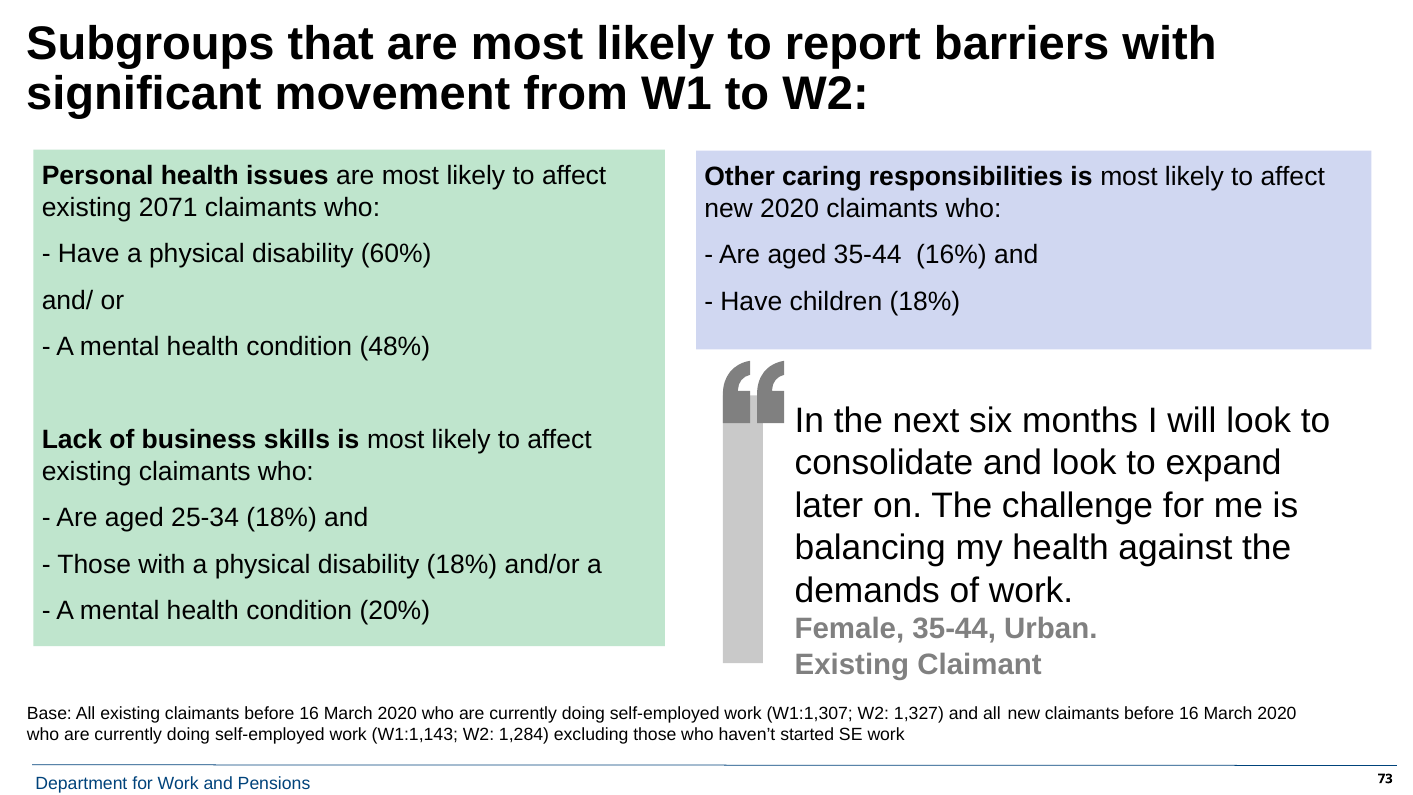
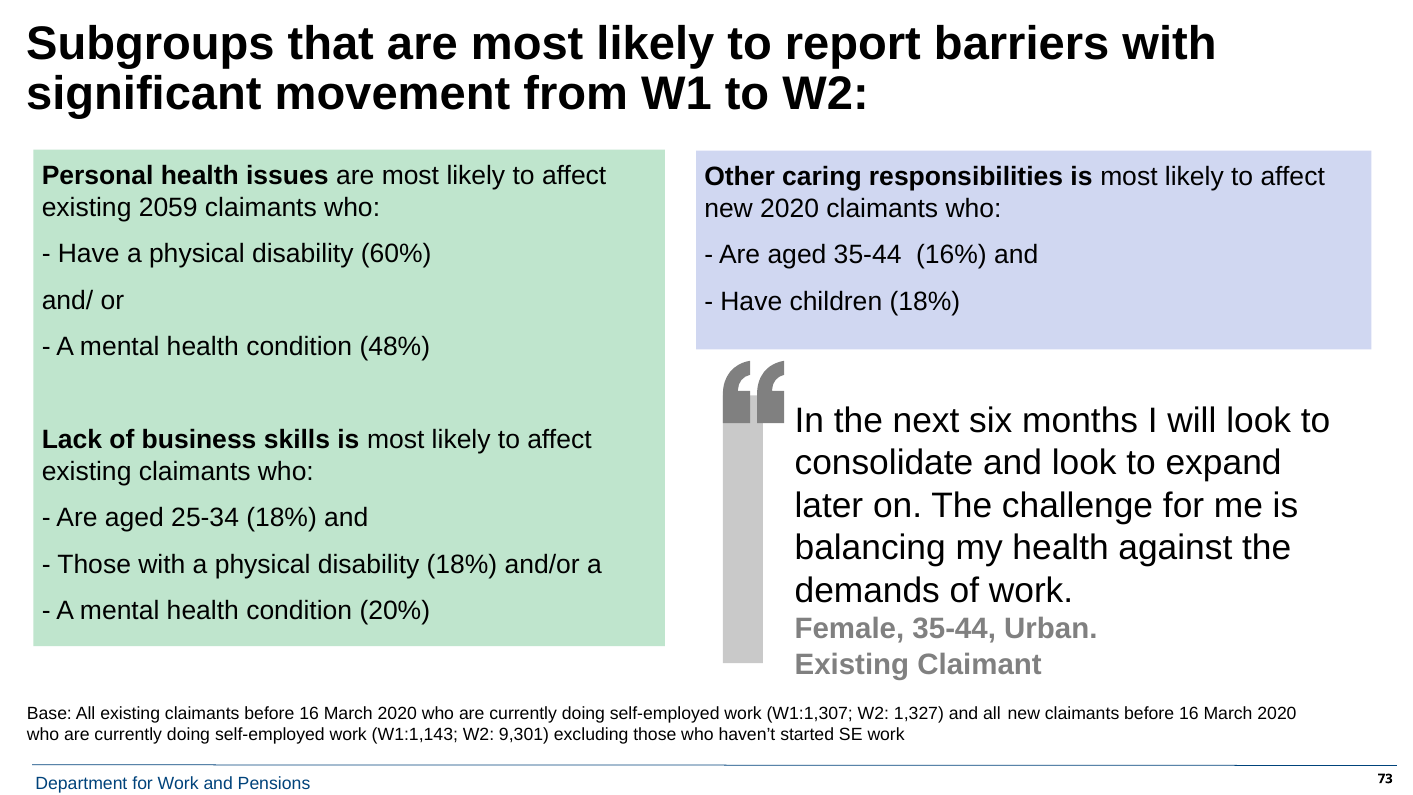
2071: 2071 -> 2059 (168, 207)
1,284: 1,284 -> 9,301 (524, 734)
